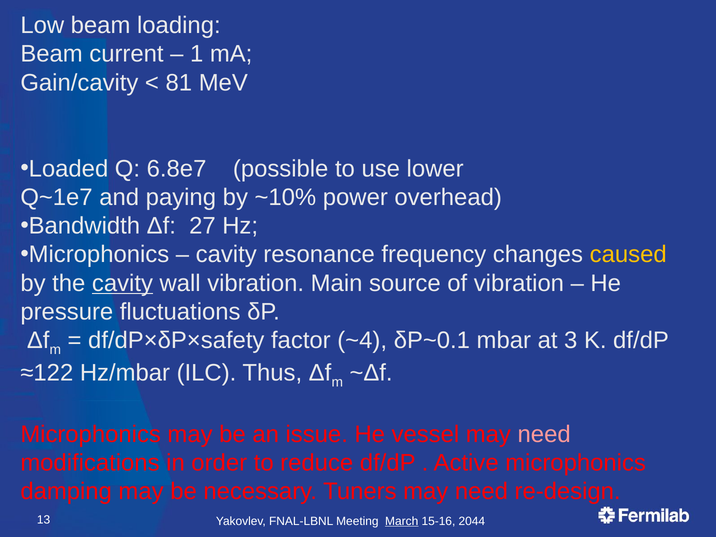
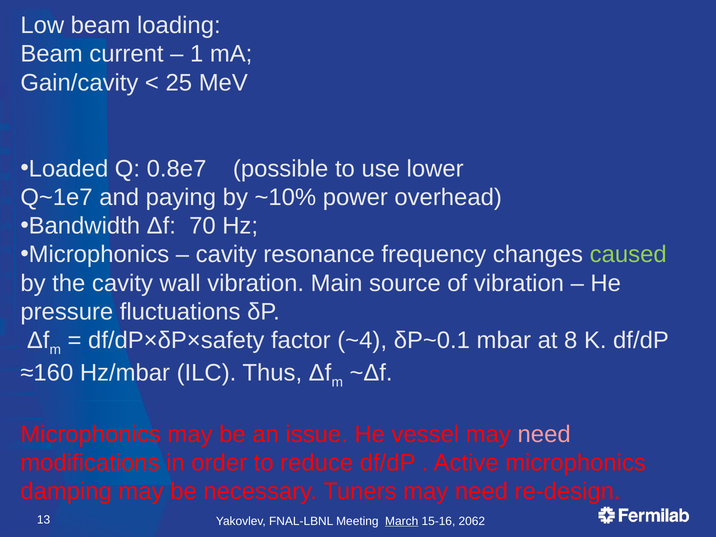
81: 81 -> 25 (179, 83)
6.8e7: 6.8e7 -> 0.8e7 (177, 169)
27: 27 -> 70 (202, 226)
caused colour: yellow -> light green (628, 255)
cavity underline: present -> none (122, 283)
3: 3 -> 8 (571, 341)
≈122: ≈122 -> ≈160 (47, 373)
2044: 2044 -> 2062 (472, 521)
